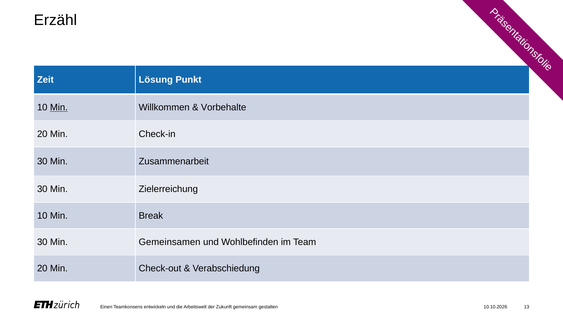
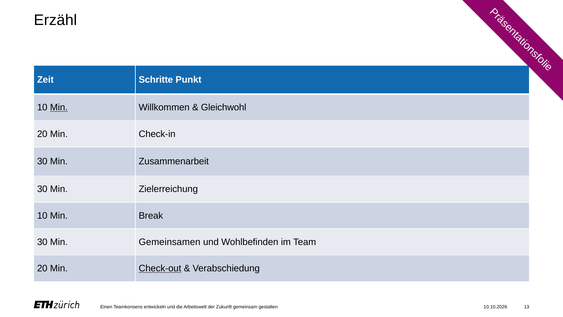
Lösung: Lösung -> Schritte (156, 80)
Vorbehalte: Vorbehalte -> Gleichwohl (224, 107)
Check-out underline: none -> present (160, 268)
